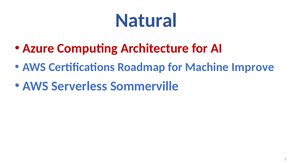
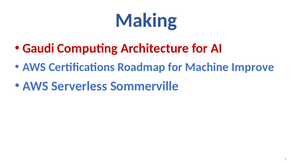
Natural: Natural -> Making (146, 20)
Azure: Azure -> Gaudi (38, 48)
